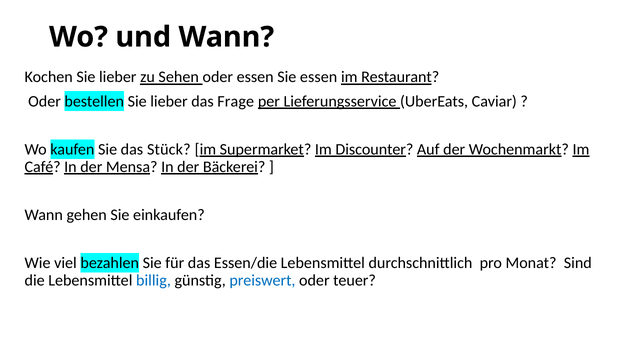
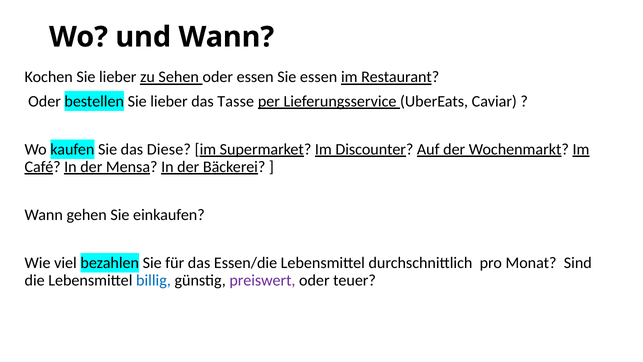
Frage: Frage -> Tasse (236, 101)
Stück: Stück -> Diese (169, 149)
preiswert colour: blue -> purple (262, 280)
